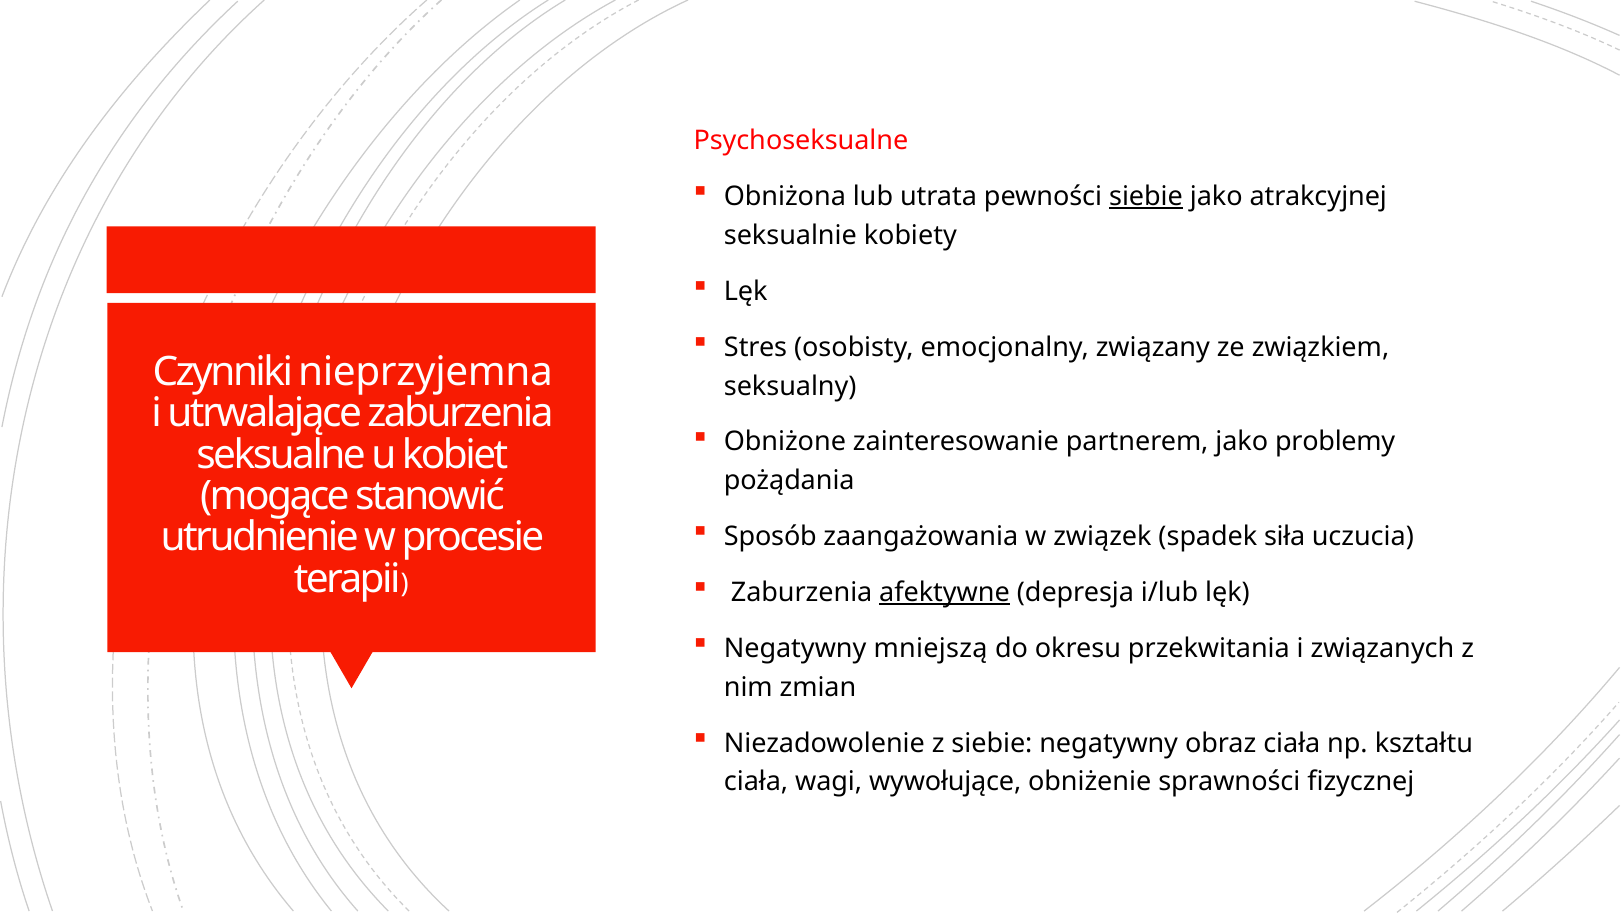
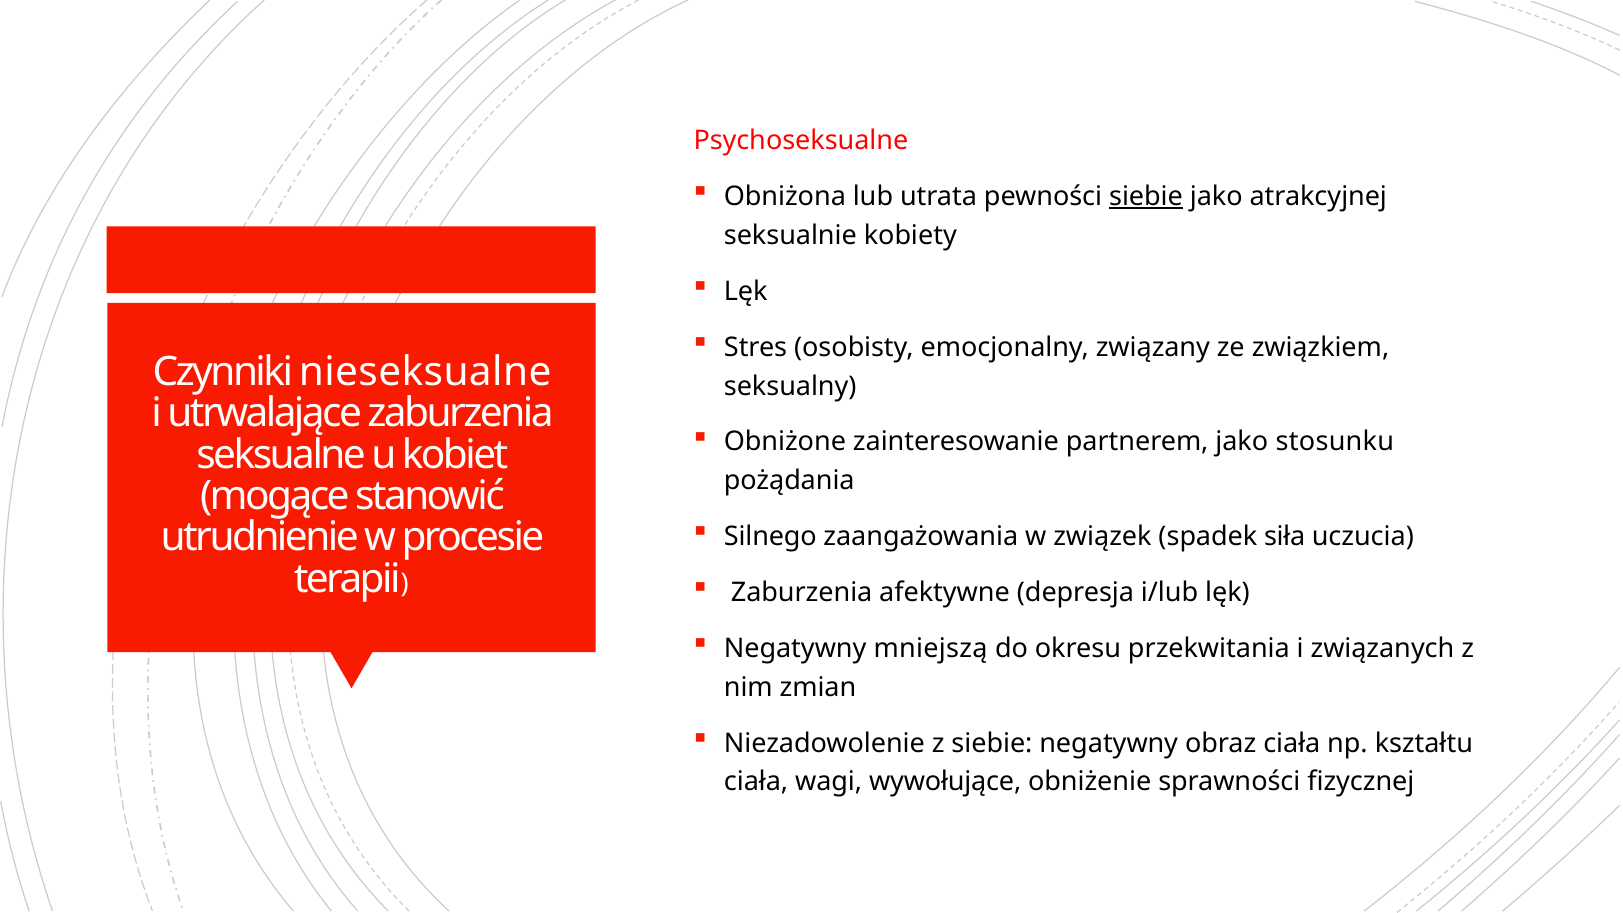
nieprzyjemna: nieprzyjemna -> nieseksualne (425, 372)
problemy: problemy -> stosunku (1335, 442)
Sposób: Sposób -> Silnego (770, 537)
afektywne underline: present -> none (945, 592)
